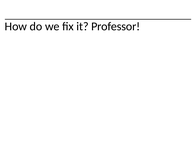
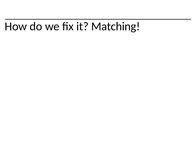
Professor: Professor -> Matching (116, 26)
